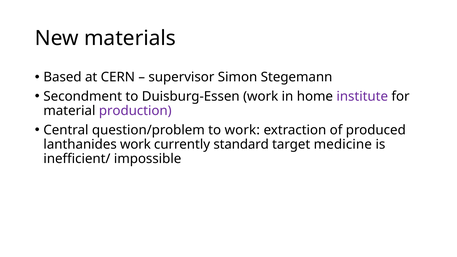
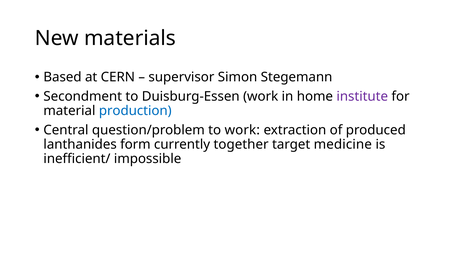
production colour: purple -> blue (135, 111)
lanthanides work: work -> form (135, 144)
standard: standard -> together (241, 144)
